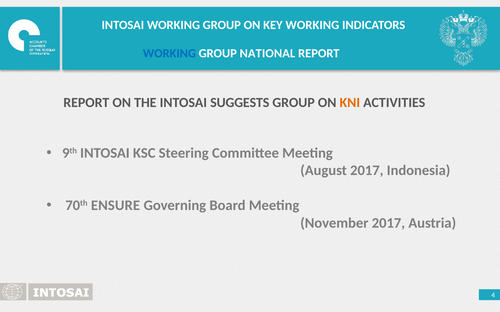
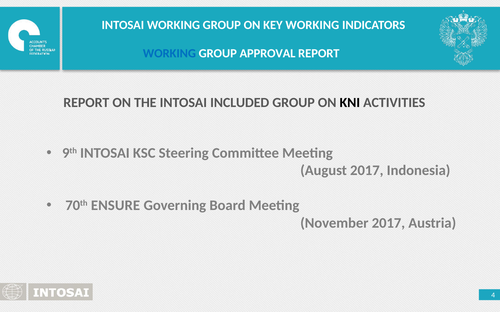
NATIONAL: NATIONAL -> APPROVAL (268, 54)
SUGGESTS: SUGGESTS -> INCLUDED (240, 103)
KNI colour: orange -> black (350, 103)
